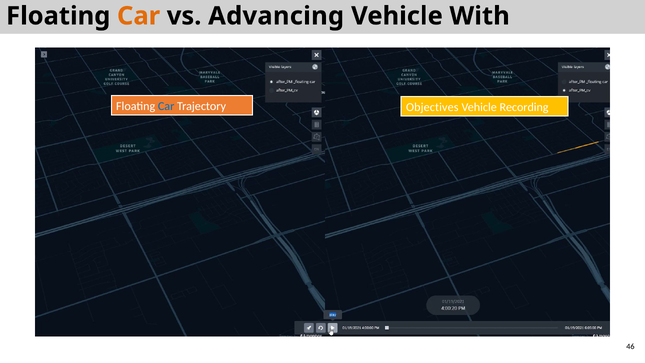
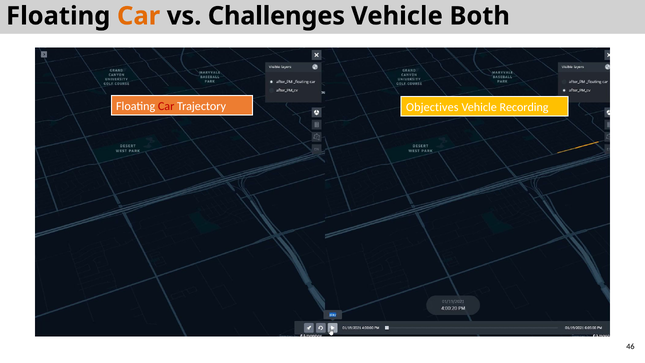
Advancing: Advancing -> Challenges (276, 16)
With: With -> Both (480, 16)
Car colour: blue -> red (166, 106)
